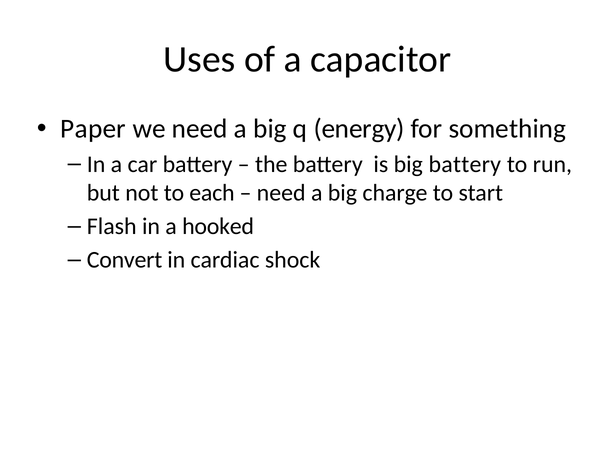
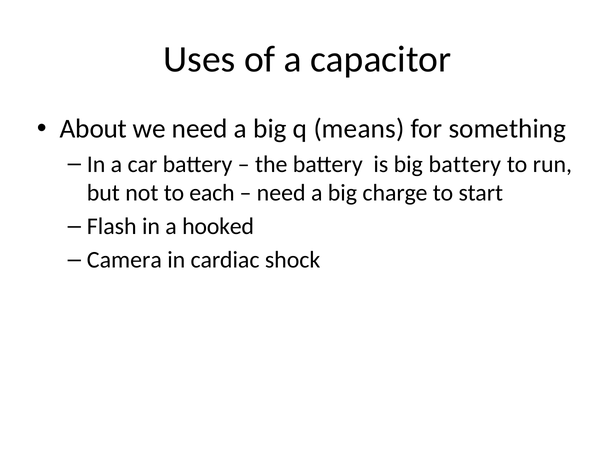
Paper: Paper -> About (93, 129)
energy: energy -> means (359, 129)
Convert: Convert -> Camera (124, 260)
